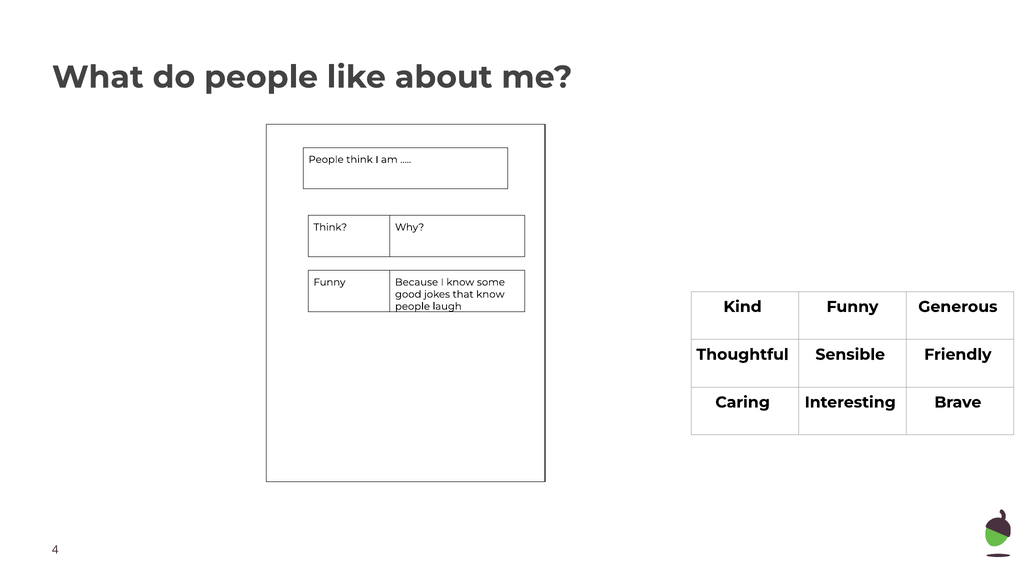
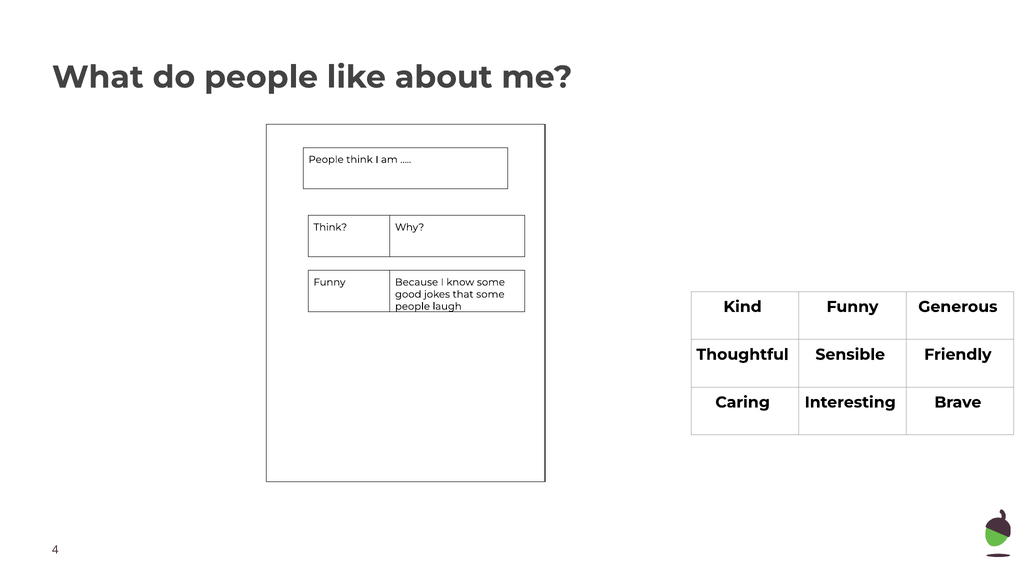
that know: know -> some (490, 294)
